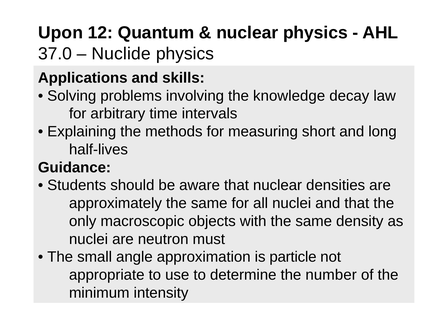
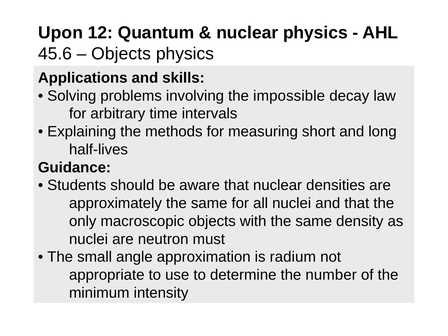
37.0: 37.0 -> 45.6 (55, 54)
Nuclide: Nuclide -> Objects (121, 54)
knowledge: knowledge -> impossible (289, 96)
particle: particle -> radium (293, 257)
